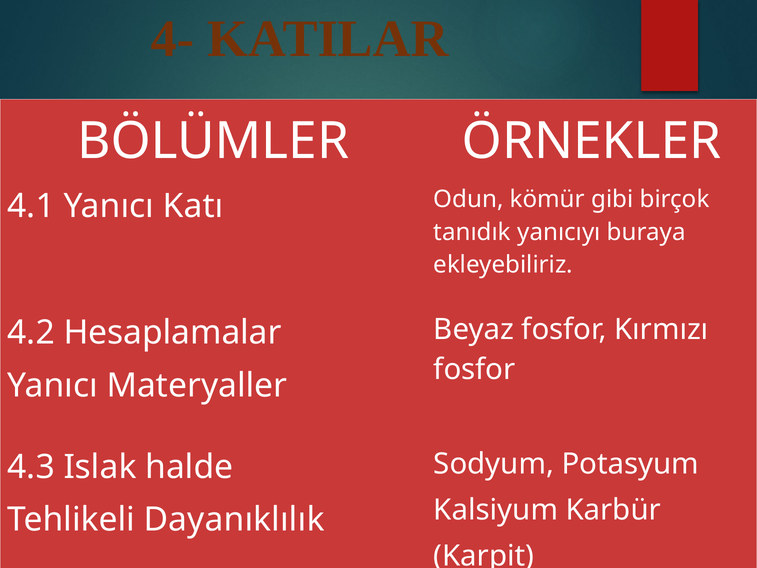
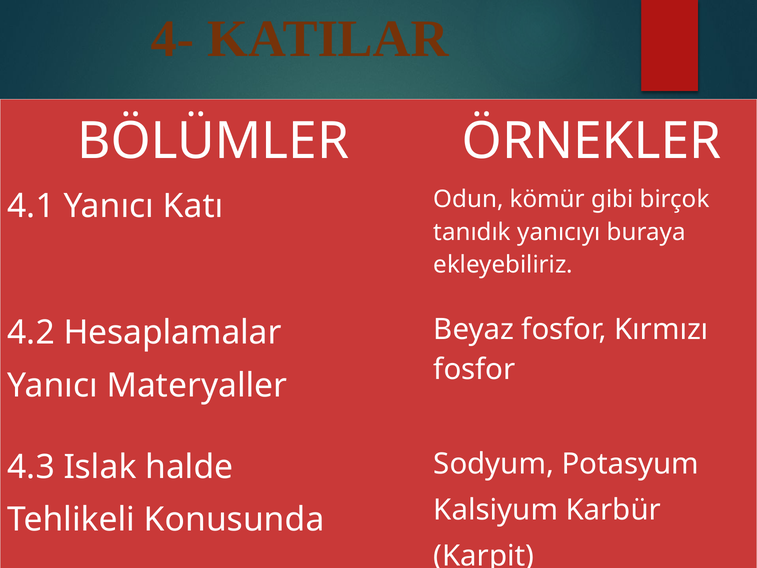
Dayanıklılık: Dayanıklılık -> Konusunda (234, 519)
